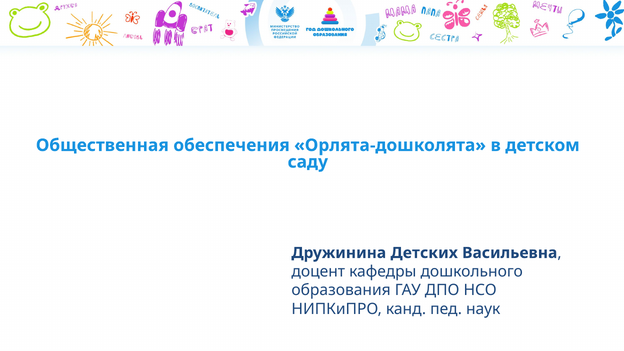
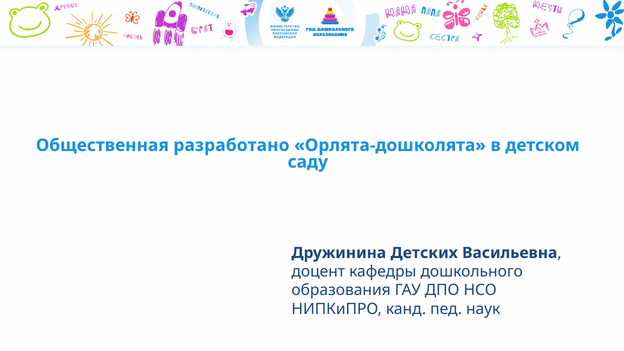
обеспечения: обеспечения -> разработано (231, 145)
